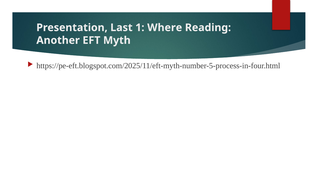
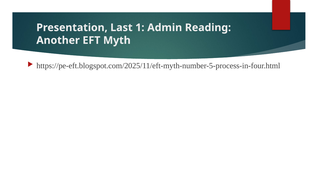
Where: Where -> Admin (165, 28)
